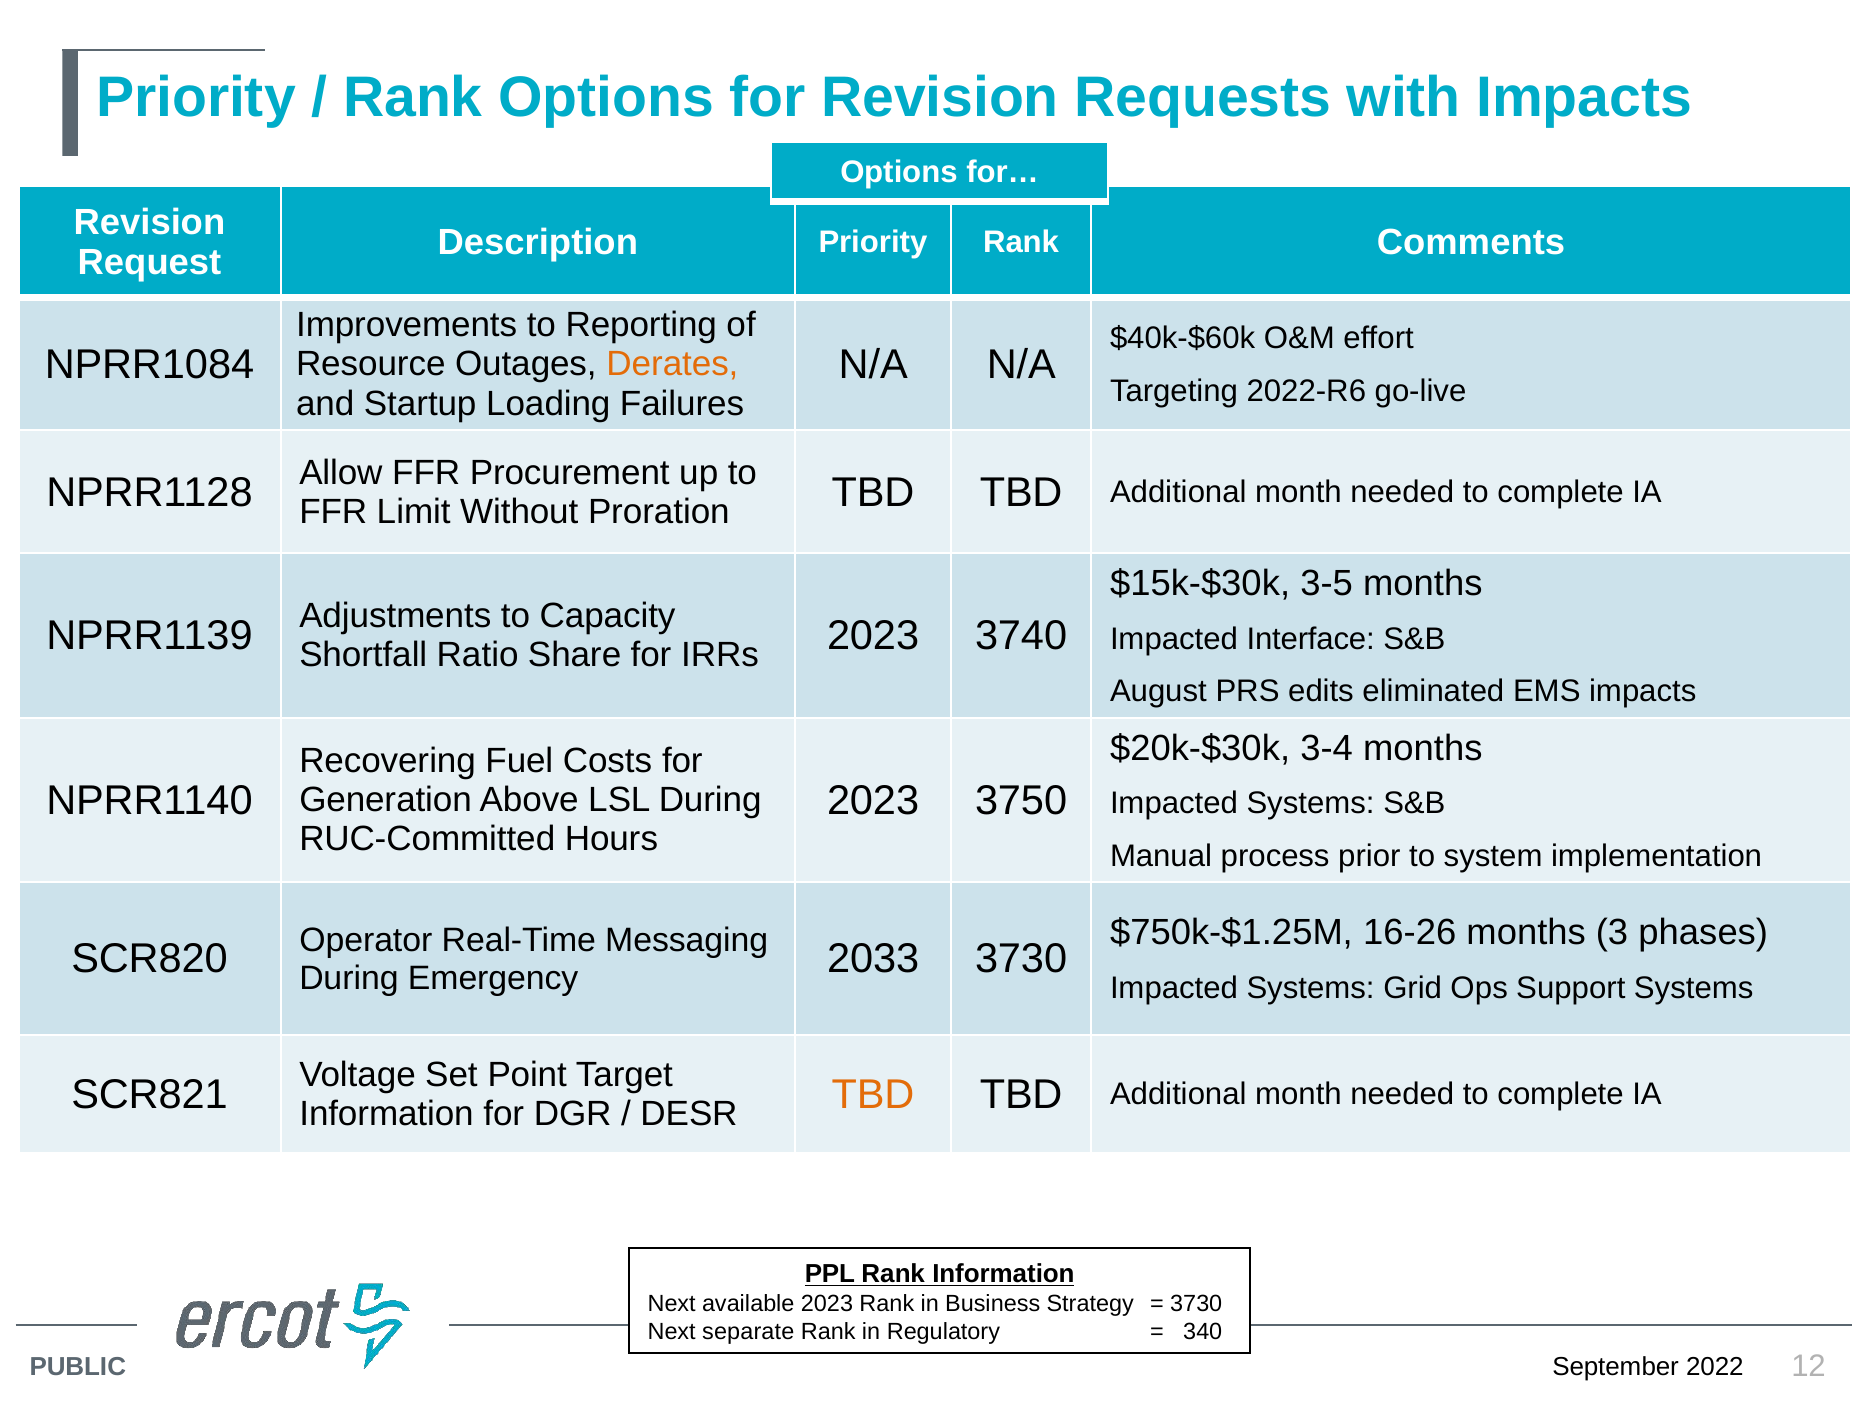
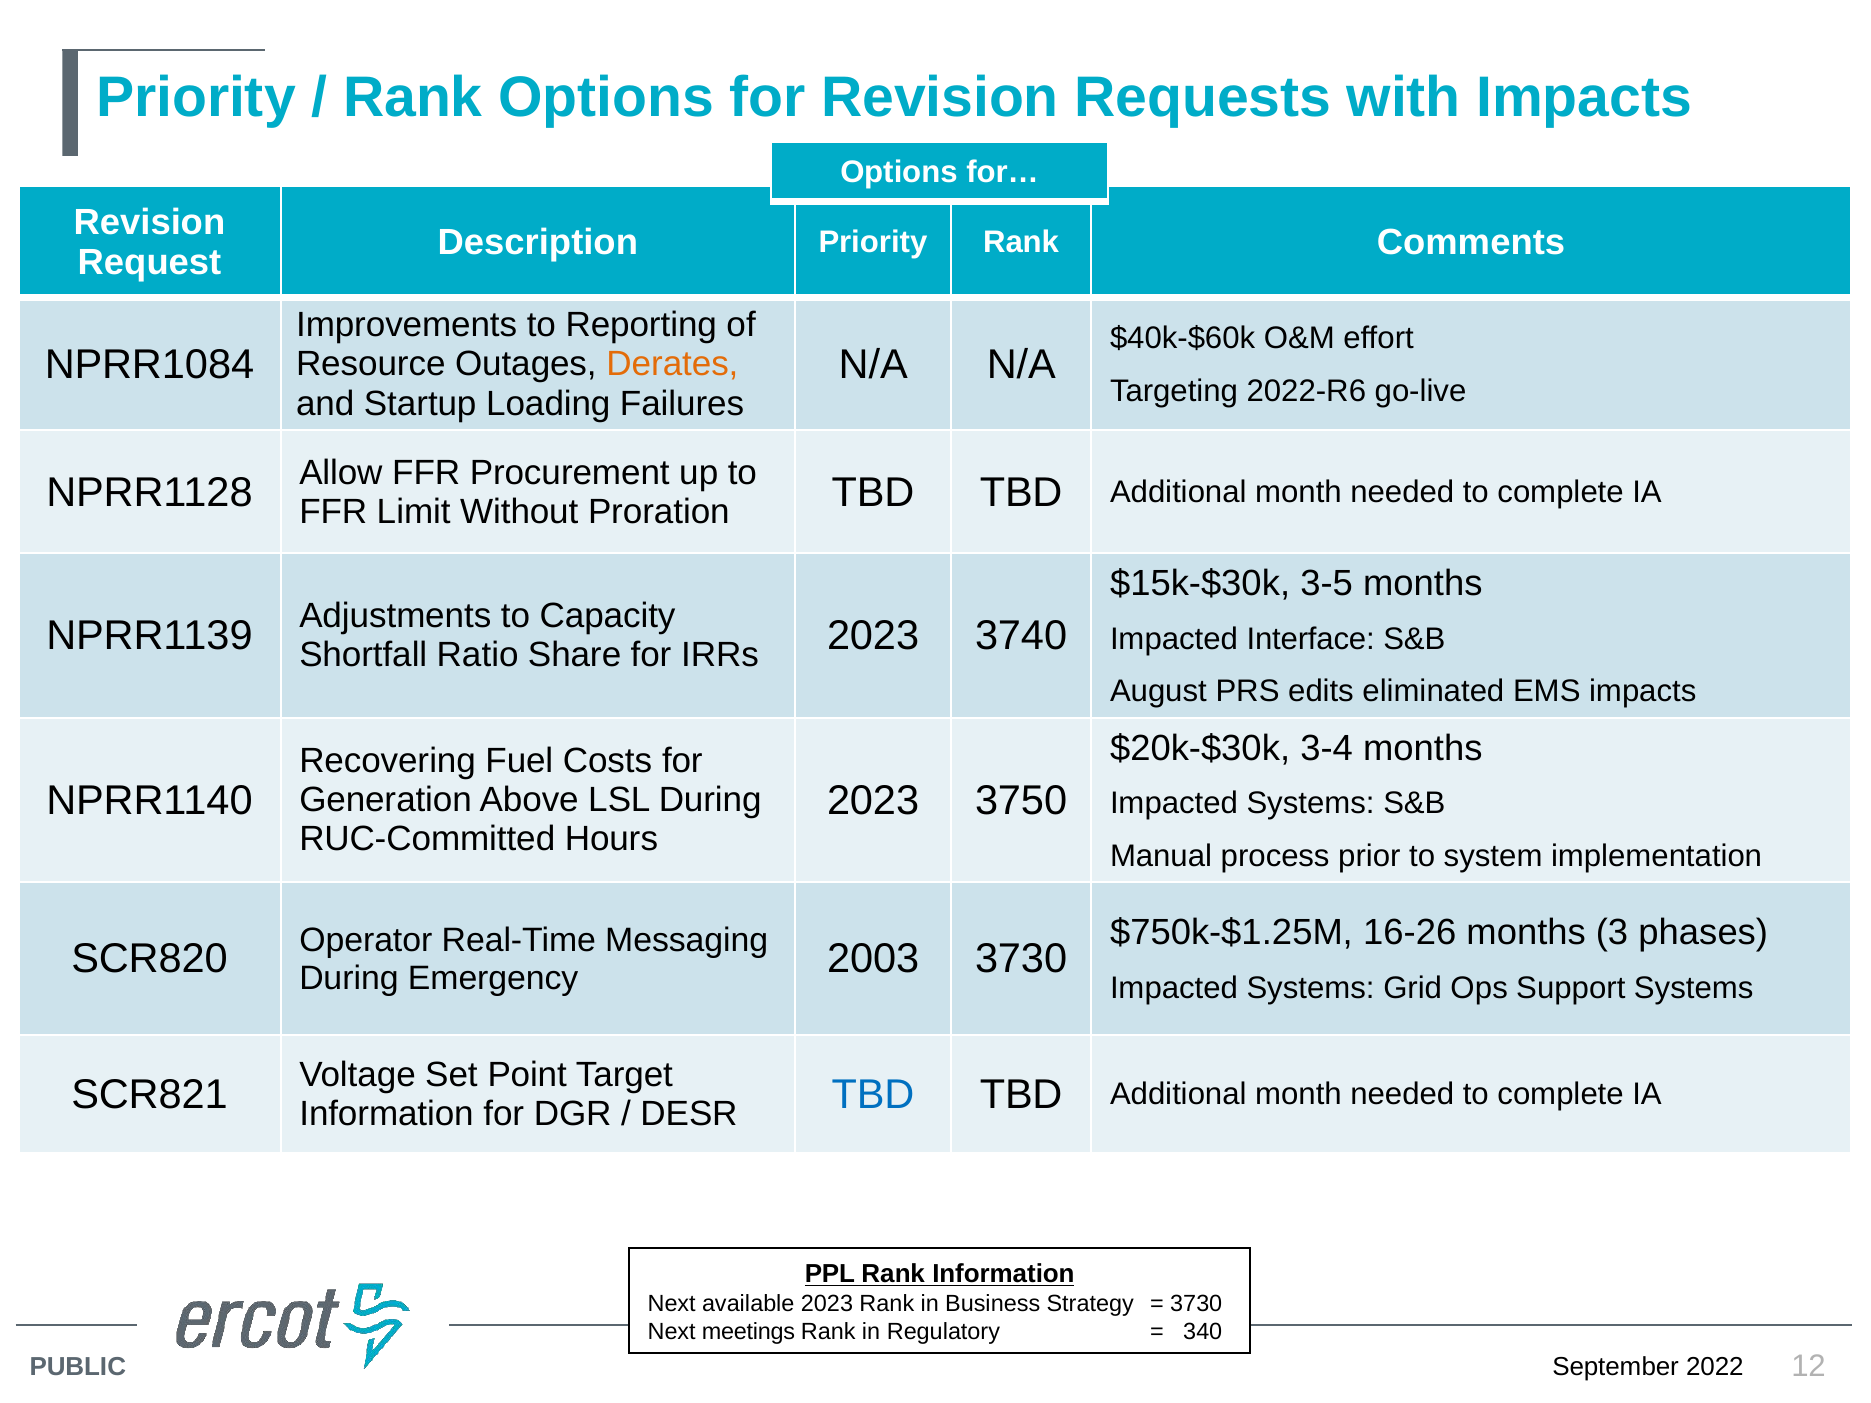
2033: 2033 -> 2003 (873, 959)
TBD colour: orange -> blue (873, 1095)
separate: separate -> meetings (748, 1332)
